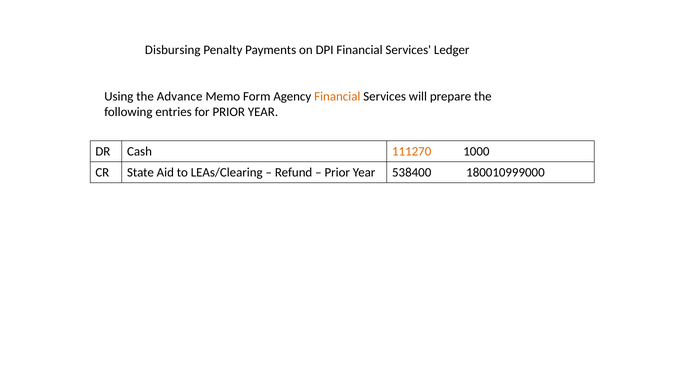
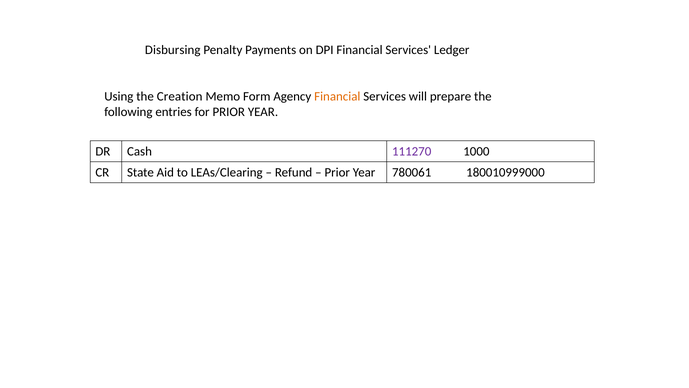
Advance: Advance -> Creation (180, 96)
111270 colour: orange -> purple (412, 151)
538400: 538400 -> 780061 (412, 172)
